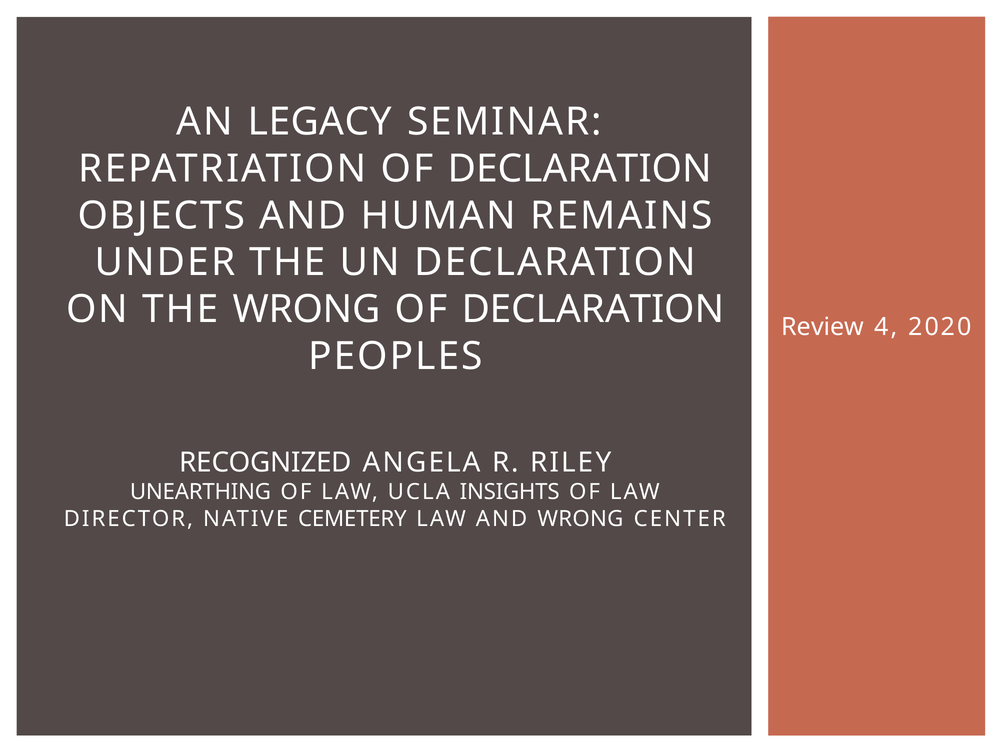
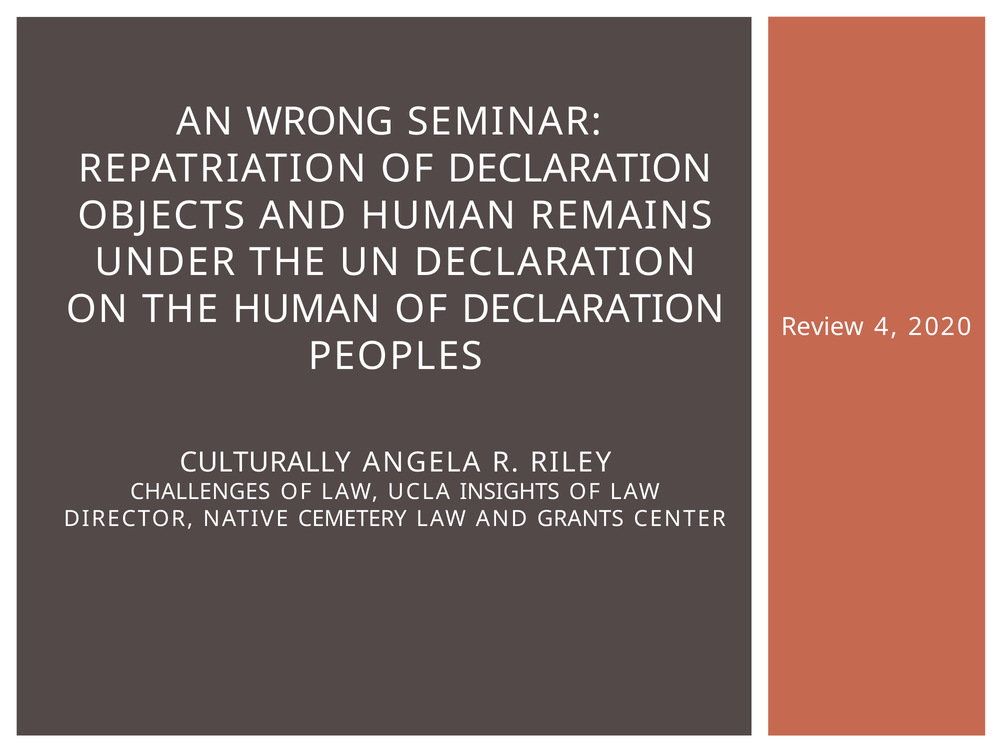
LEGACY: LEGACY -> WRONG (320, 122)
THE WRONG: WRONG -> HUMAN (306, 309)
RECOGNIZED: RECOGNIZED -> CULTURALLY (265, 462)
UNEARTHING: UNEARTHING -> CHALLENGES (200, 492)
AND WRONG: WRONG -> GRANTS (580, 518)
